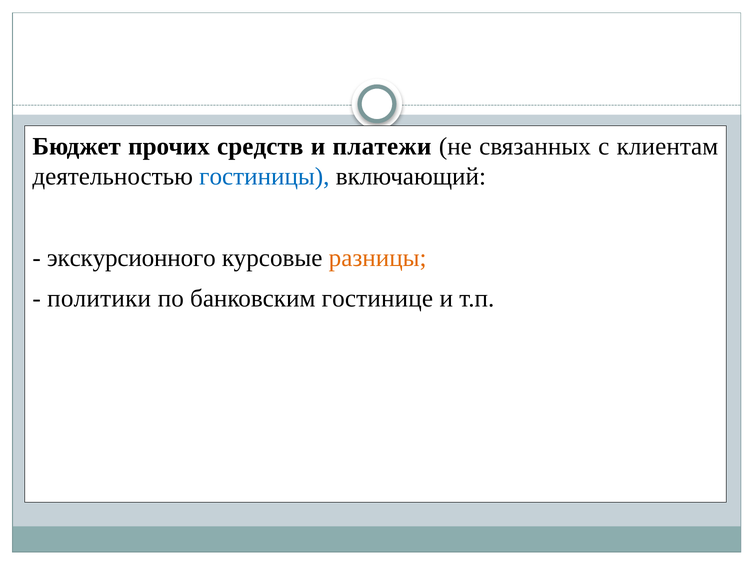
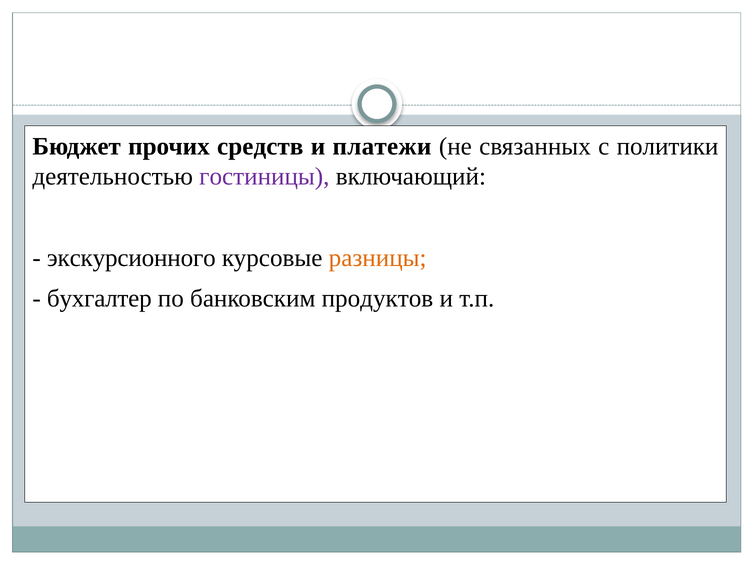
клиентам: клиентам -> политики (668, 147)
гостиницы colour: blue -> purple (264, 177)
политики: политики -> бухгалтер (99, 299)
гостинице: гостинице -> продуктов (377, 299)
